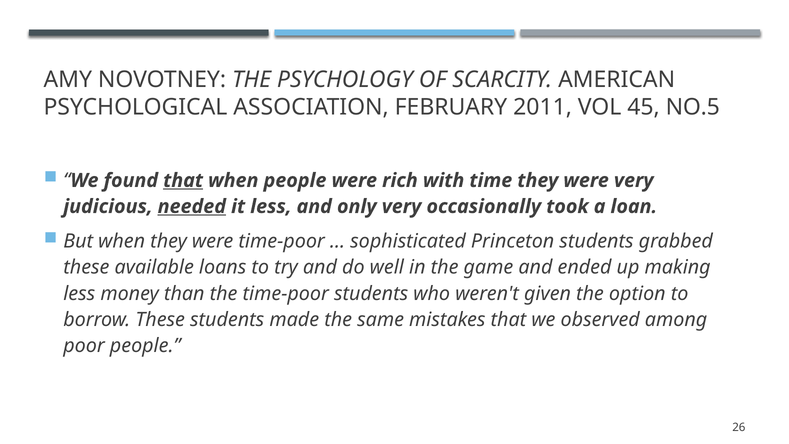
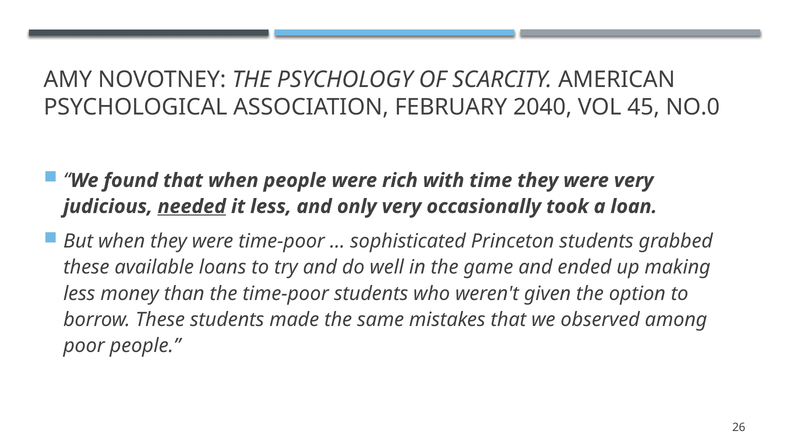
2011: 2011 -> 2040 (543, 107)
NO.5: NO.5 -> NO.0 (693, 107)
that underline: present -> none (183, 180)
